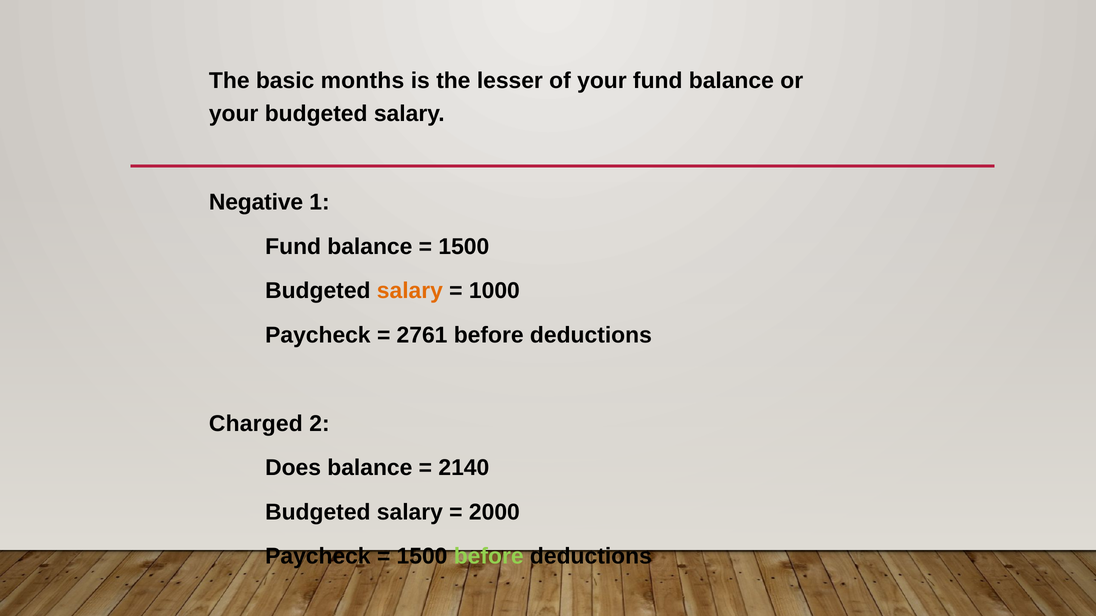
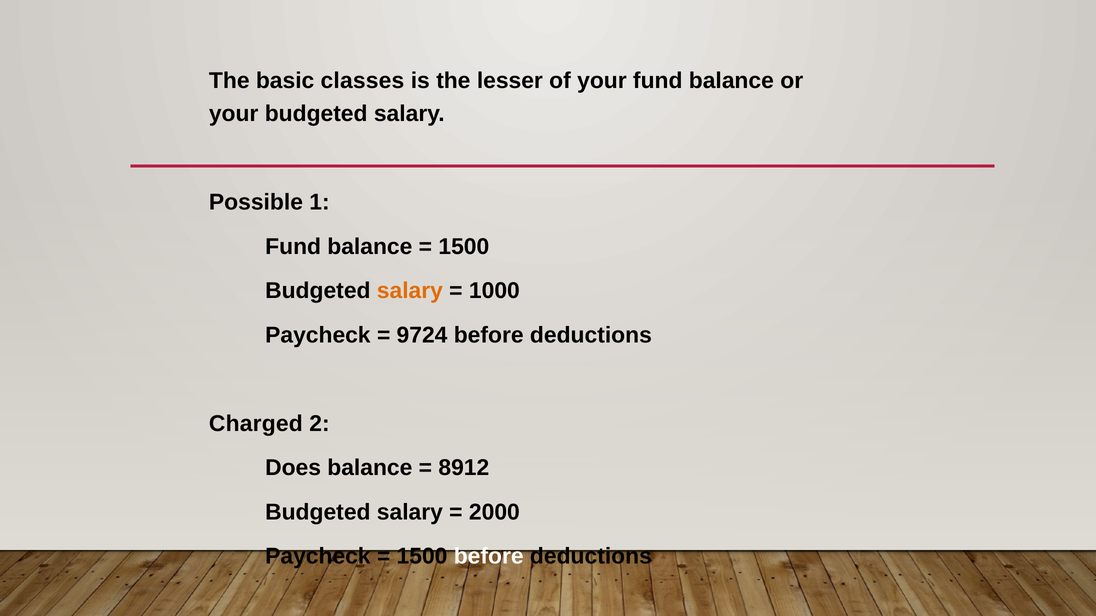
months: months -> classes (362, 81)
Negative: Negative -> Possible (256, 202)
2761: 2761 -> 9724 (422, 335)
2140: 2140 -> 8912 (464, 468)
before colour: light green -> white (489, 557)
